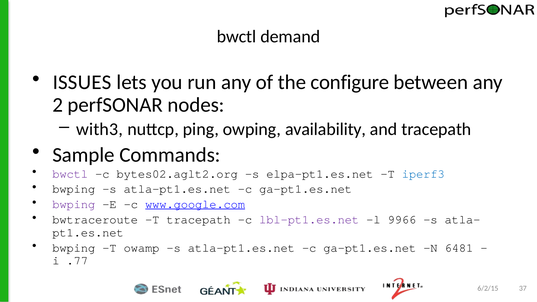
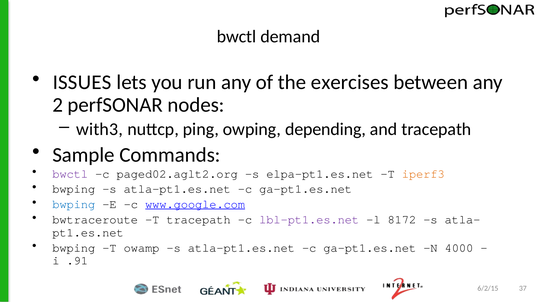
configure: configure -> exercises (350, 82)
availability: availability -> depending (326, 129)
bytes02.aglt2.org: bytes02.aglt2.org -> paged02.aglt2.org (177, 174)
iperf3 colour: blue -> orange (423, 174)
bwping colour: purple -> blue (74, 204)
9966: 9966 -> 8172 (402, 220)
6481: 6481 -> 4000 (459, 248)
.77: .77 -> .91 (77, 261)
